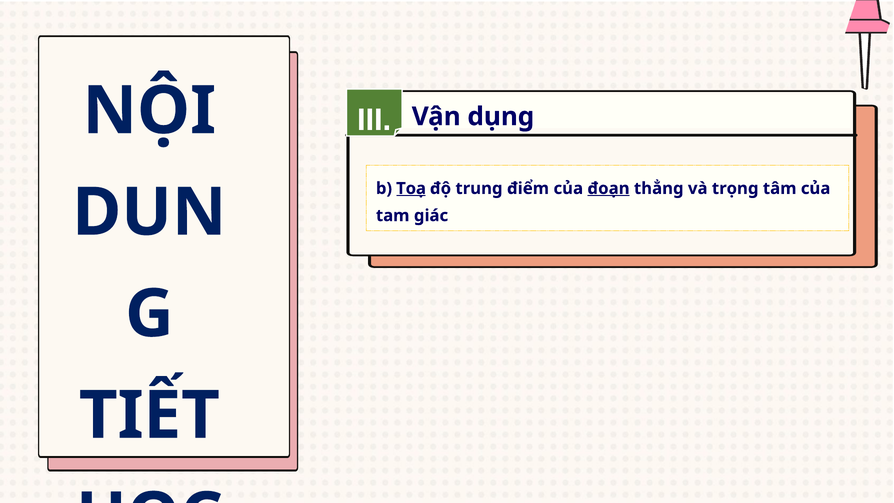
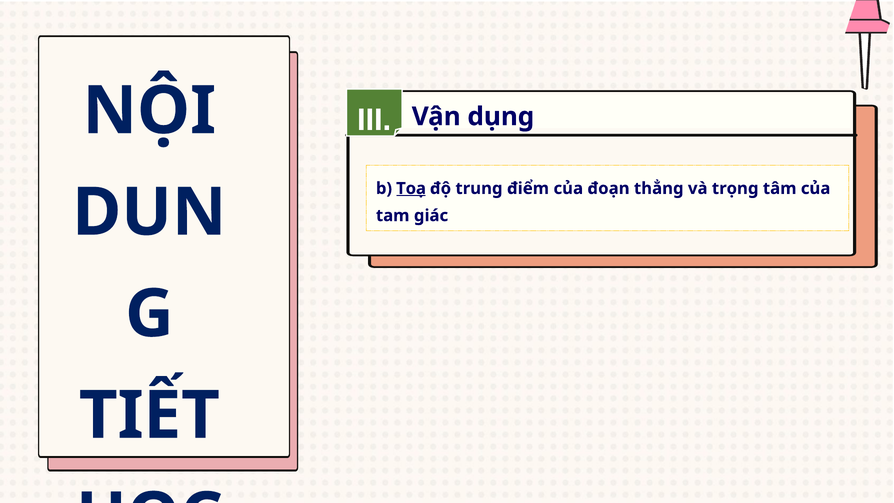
đoạn underline: present -> none (608, 188)
